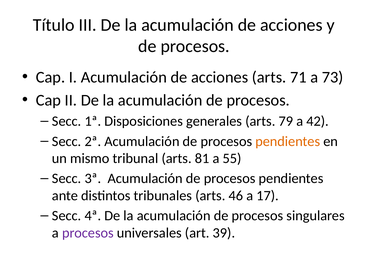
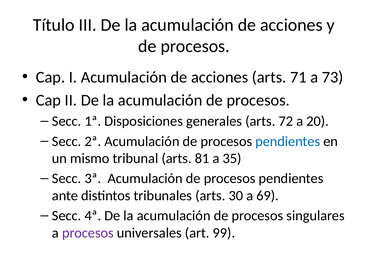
79: 79 -> 72 (286, 121)
42: 42 -> 20 (318, 121)
pendientes colour: orange -> blue (288, 141)
55: 55 -> 35 (232, 158)
46: 46 -> 30 (236, 196)
17: 17 -> 69 (268, 196)
39: 39 -> 99 (224, 233)
